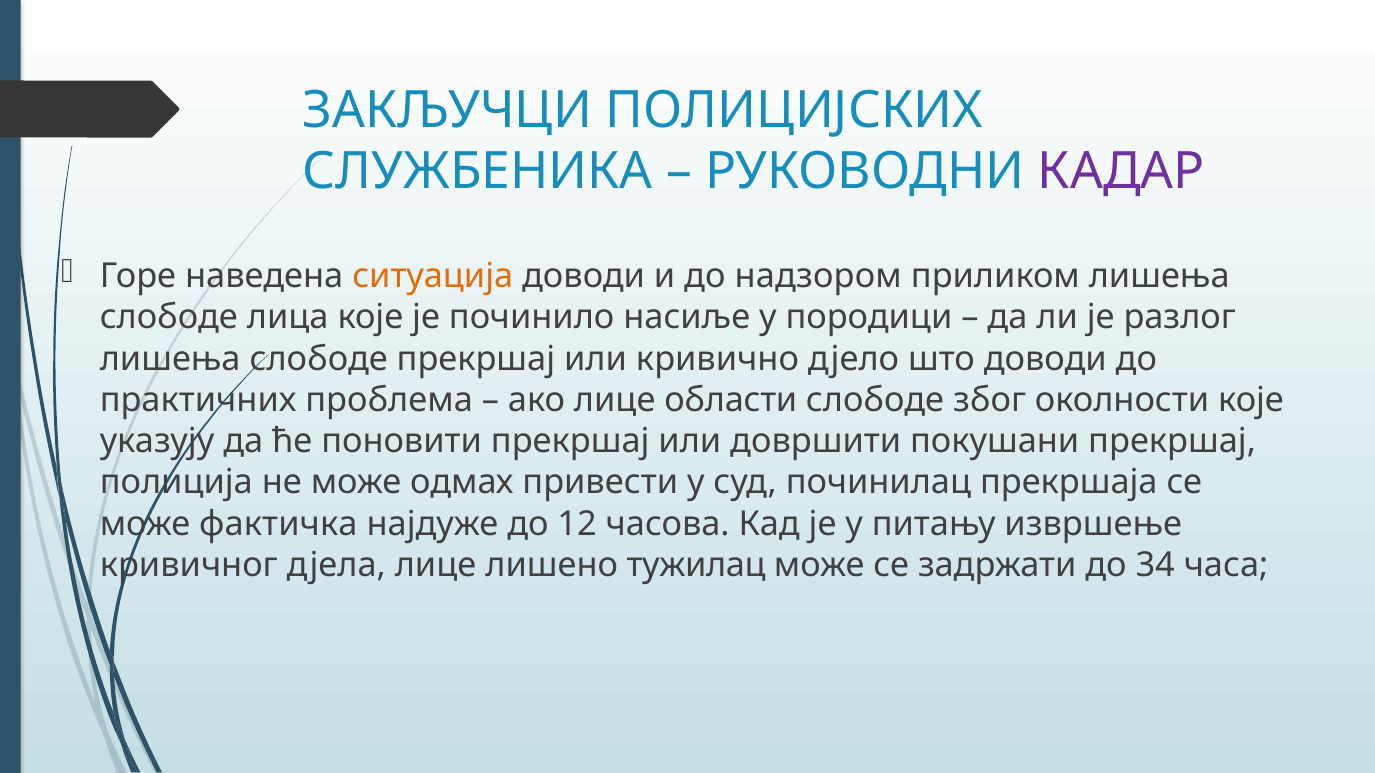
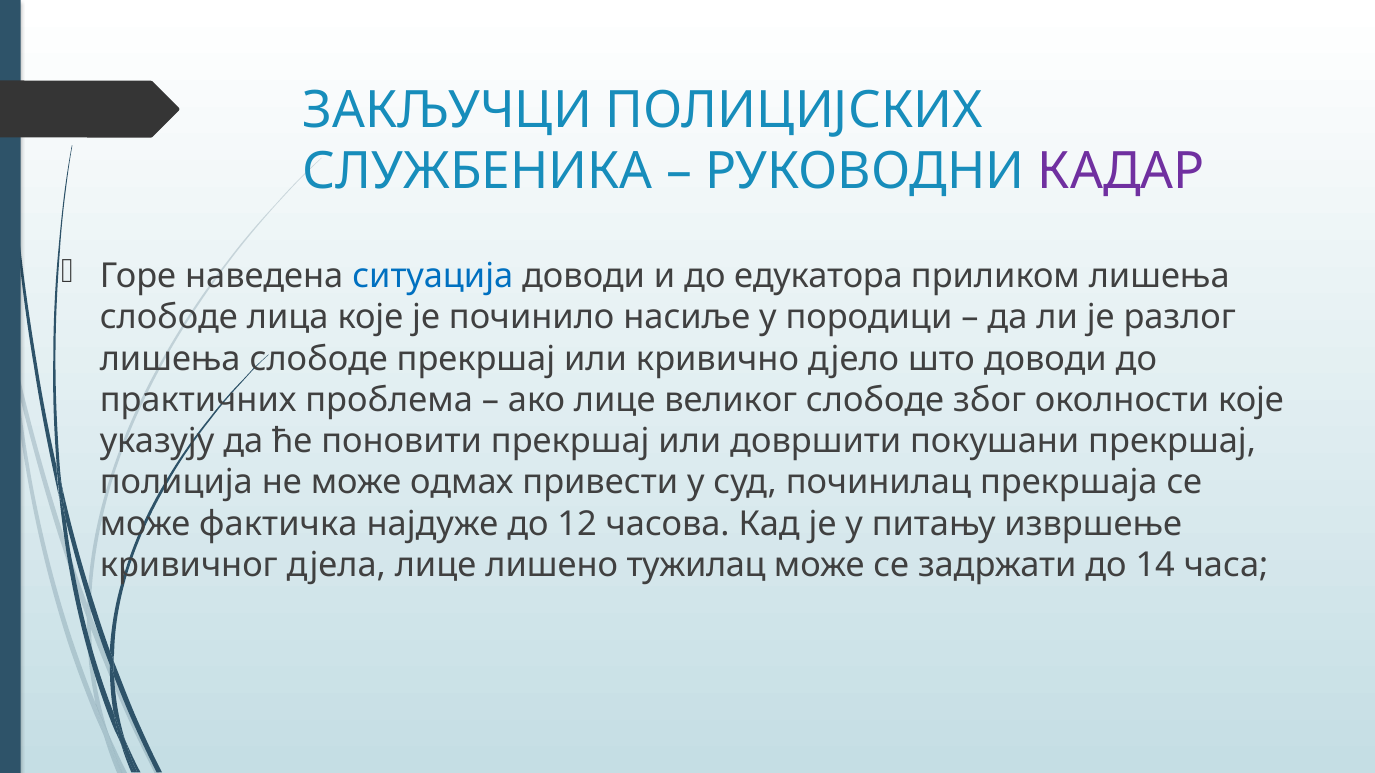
ситуација colour: orange -> blue (433, 277)
надзором: надзором -> едукатора (818, 277)
области: области -> великог (731, 400)
34: 34 -> 14 (1155, 565)
